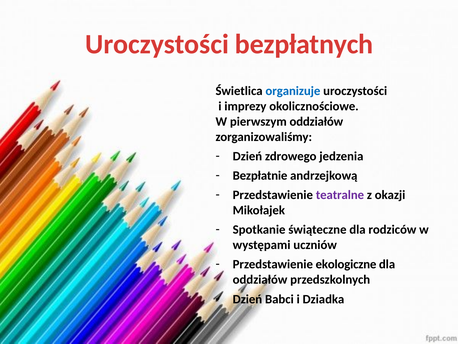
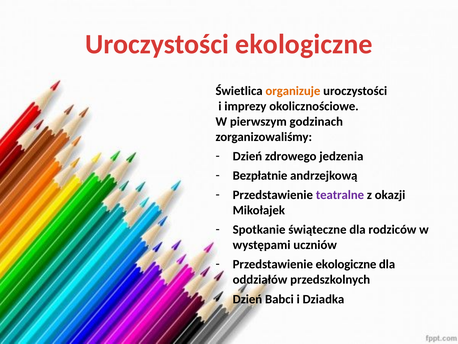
Uroczystości bezpłatnych: bezpłatnych -> ekologiczne (304, 44)
organizuje colour: blue -> orange (293, 91)
pierwszym oddziałów: oddziałów -> godzinach (316, 122)
